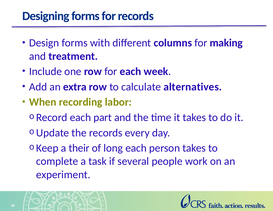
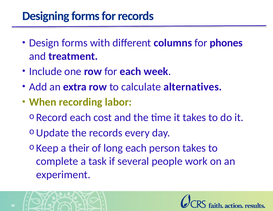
making: making -> phones (226, 43)
part: part -> cost (103, 117)
